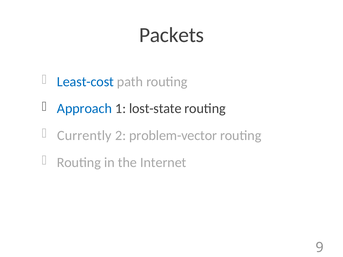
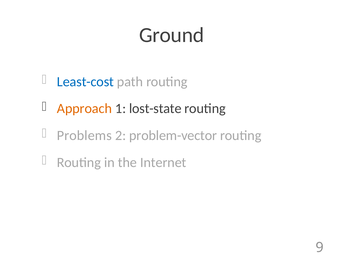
Packets: Packets -> Ground (172, 35)
Approach colour: blue -> orange (84, 109)
Currently: Currently -> Problems (84, 136)
